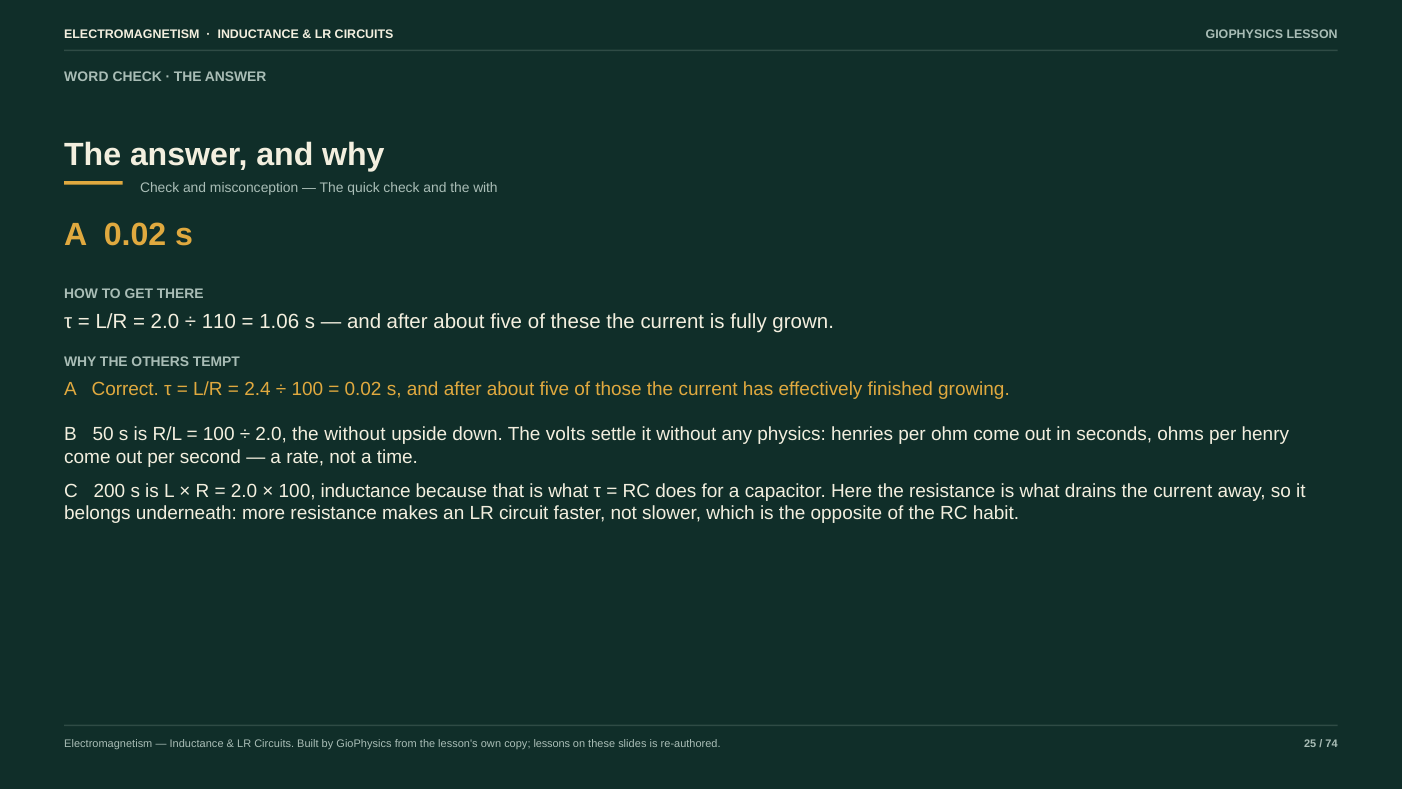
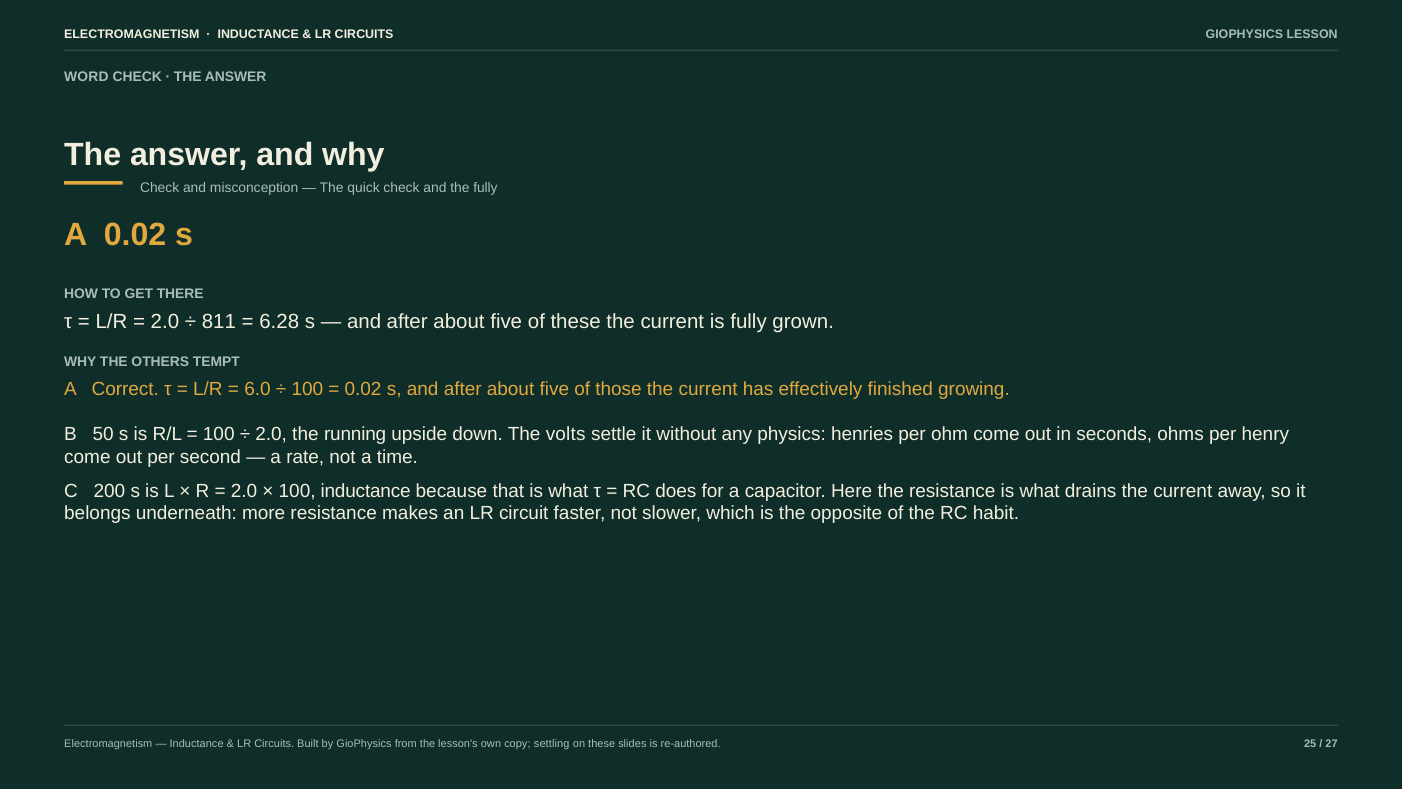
the with: with -> fully (485, 187)
110: 110 -> 811 (219, 322)
1.06: 1.06 -> 6.28 (279, 322)
2.4: 2.4 -> 6.0 (258, 389)
the without: without -> running (355, 434)
lessons: lessons -> settling (552, 743)
74: 74 -> 27 (1332, 743)
